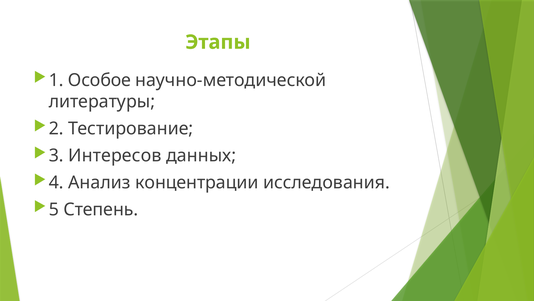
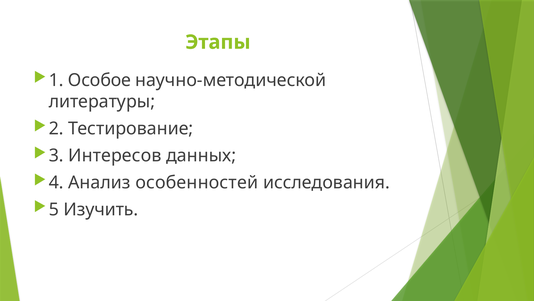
концентрации: концентрации -> особенностей (197, 182)
Степень: Степень -> Изучить (101, 209)
